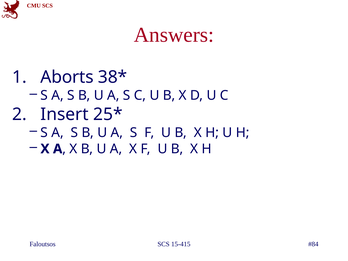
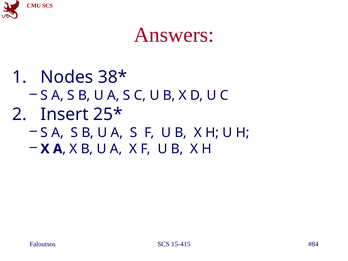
Aborts: Aborts -> Nodes (67, 77)
